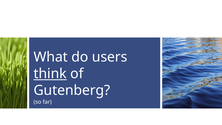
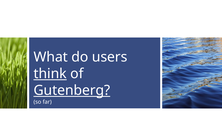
Gutenberg underline: none -> present (72, 90)
